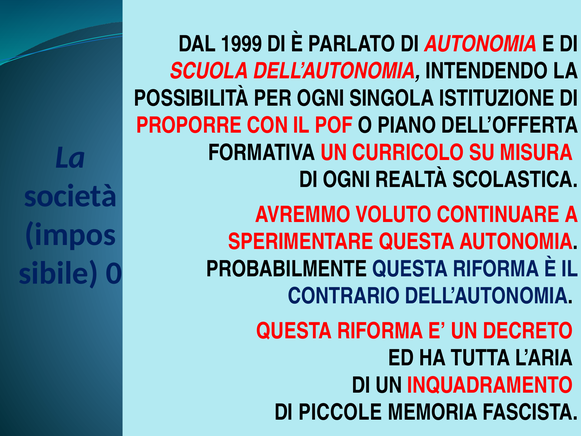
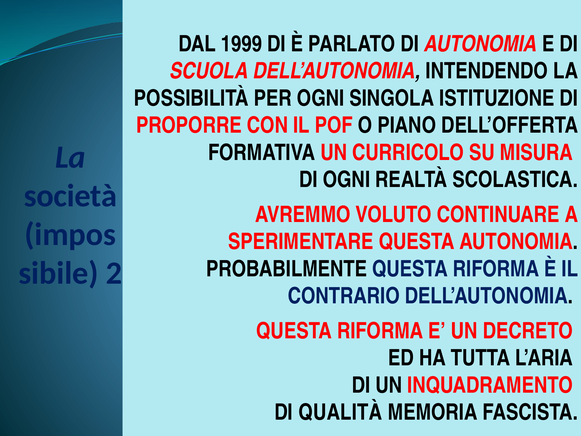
0: 0 -> 2 (114, 273)
PICCOLE: PICCOLE -> QUALITÀ (340, 412)
